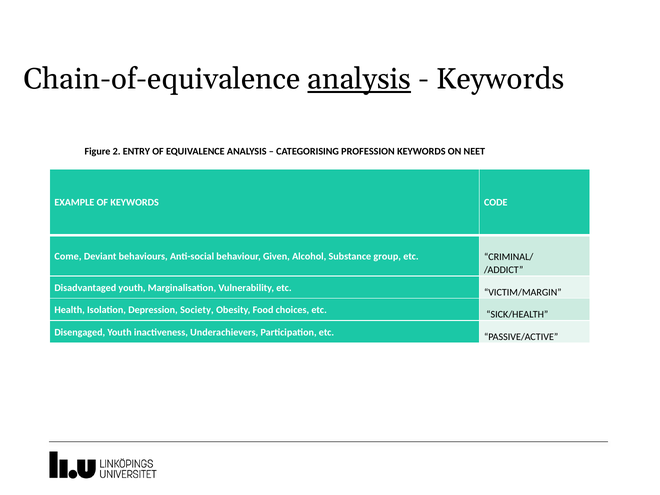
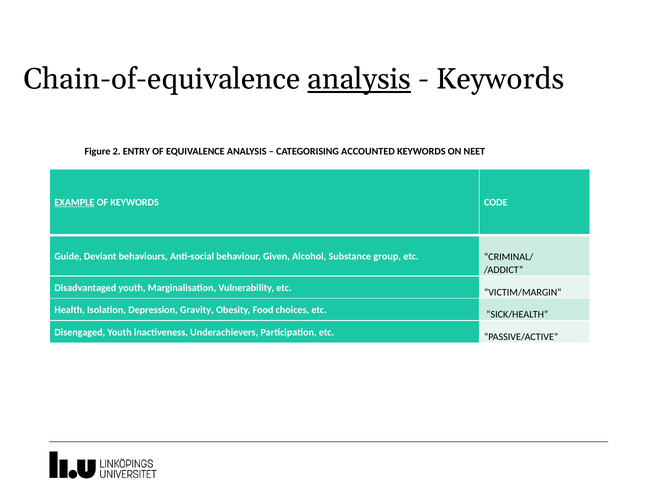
PROFESSION: PROFESSION -> ACCOUNTED (368, 151)
EXAMPLE underline: none -> present (74, 203)
Come: Come -> Guide (68, 256)
Society: Society -> Gravity (197, 310)
